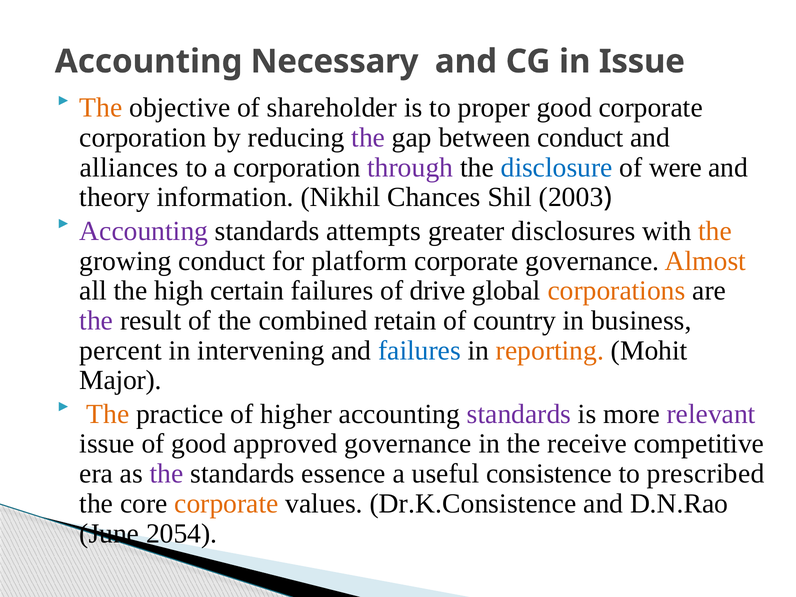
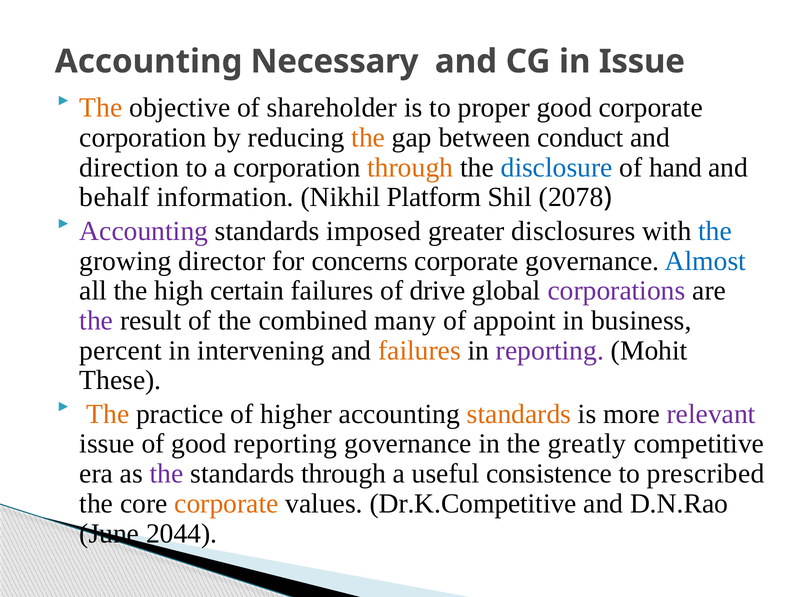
the colour: purple -> orange (368, 138)
alliances: alliances -> direction (129, 167)
through colour: purple -> orange (410, 167)
were: were -> hand (675, 167)
theory: theory -> behalf (115, 197)
Chances: Chances -> Platform (434, 197)
2003: 2003 -> 2078 (571, 197)
attempts: attempts -> imposed (374, 231)
the colour: orange -> blue (715, 231)
growing conduct: conduct -> director (222, 261)
platform: platform -> concerns (360, 261)
Almost colour: orange -> blue (705, 261)
corporations colour: orange -> purple (616, 291)
retain: retain -> many (405, 321)
country: country -> appoint (515, 321)
failures colour: blue -> orange (419, 350)
reporting colour: orange -> purple (550, 350)
Major: Major -> These (120, 380)
standards colour: purple -> orange (519, 414)
good approved: approved -> reporting (285, 444)
receive: receive -> greatly (587, 444)
standards essence: essence -> through (344, 474)
Dr.K.Consistence: Dr.K.Consistence -> Dr.K.Competitive (473, 504)
2054: 2054 -> 2044 (182, 533)
